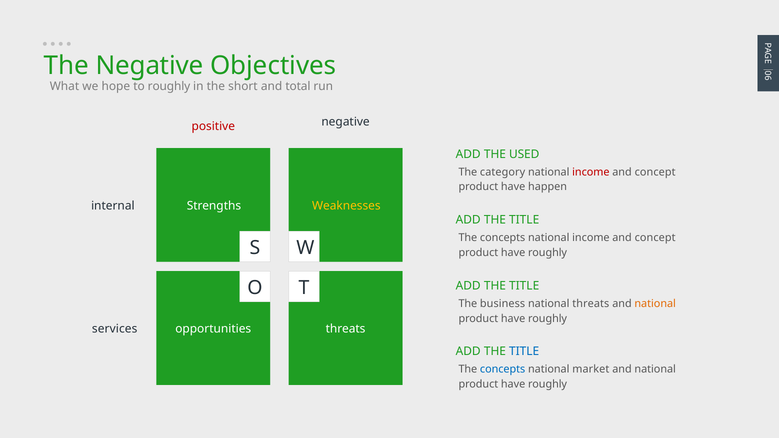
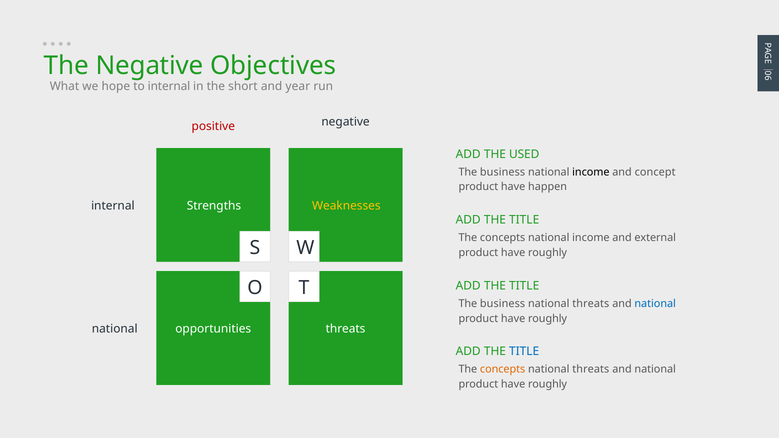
to roughly: roughly -> internal (169, 87)
total: total -> year (298, 87)
category: category -> business (503, 172)
income colour: red -> black (591, 172)
concept: concept -> external (655, 238)
national colour: orange -> blue (655, 304)
services: services -> national (115, 329)
concepts colour: blue -> orange (503, 370)
market: market -> threats (591, 370)
